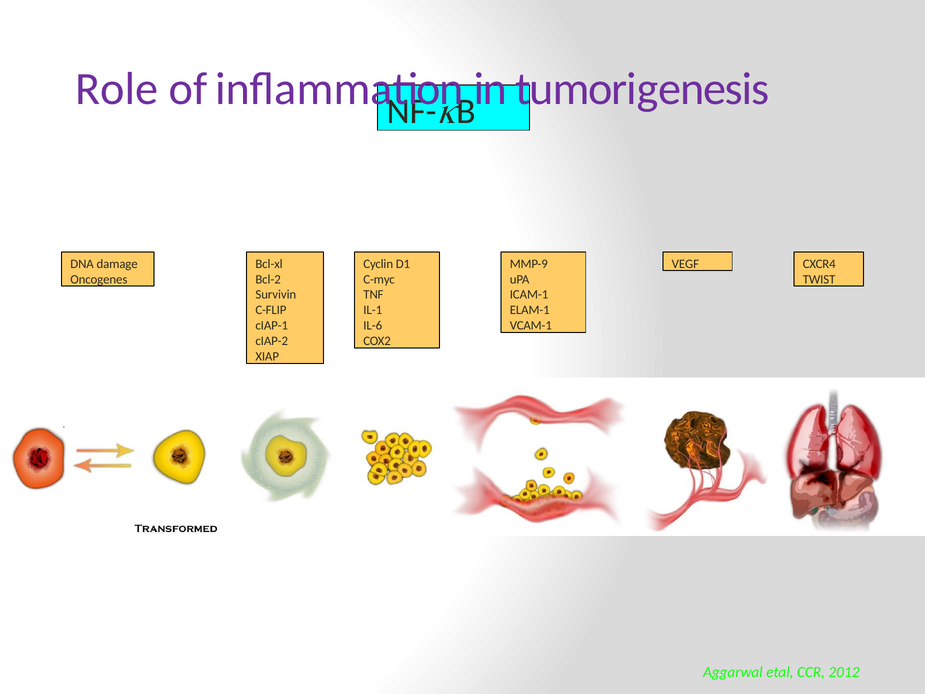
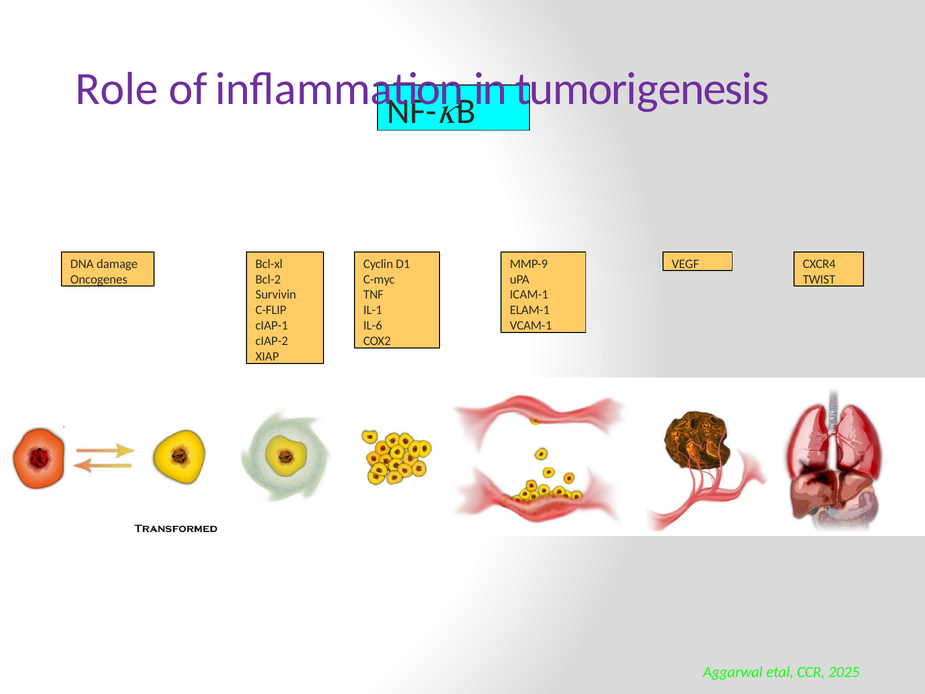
2012: 2012 -> 2025 (844, 672)
